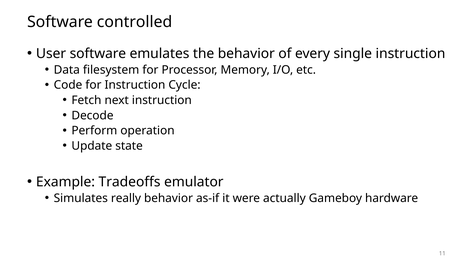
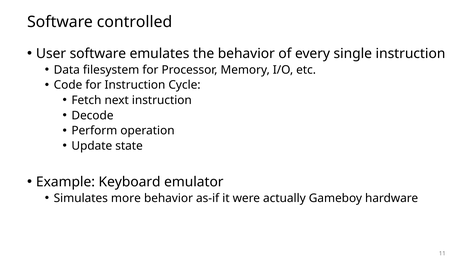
Tradeoffs: Tradeoffs -> Keyboard (130, 182)
really: really -> more (126, 198)
